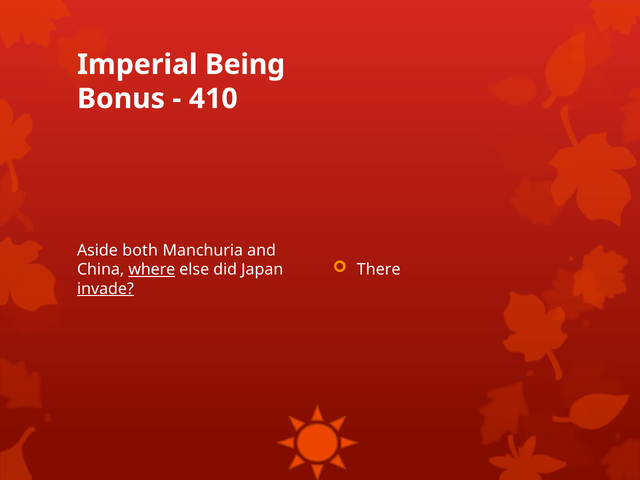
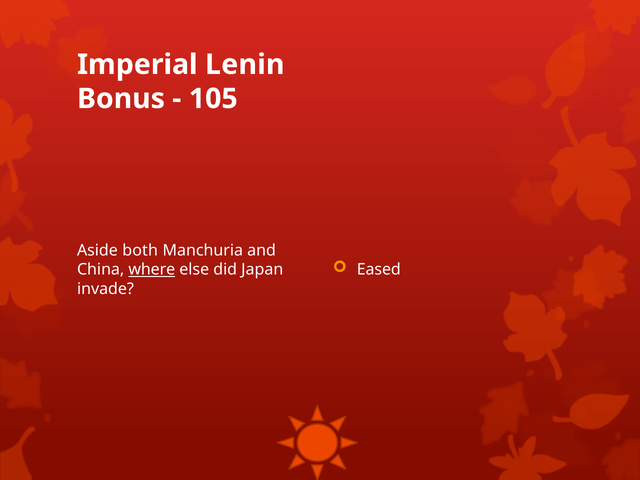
Being: Being -> Lenin (245, 65)
410: 410 -> 105 (213, 99)
There: There -> Eased (379, 270)
invade underline: present -> none (105, 289)
